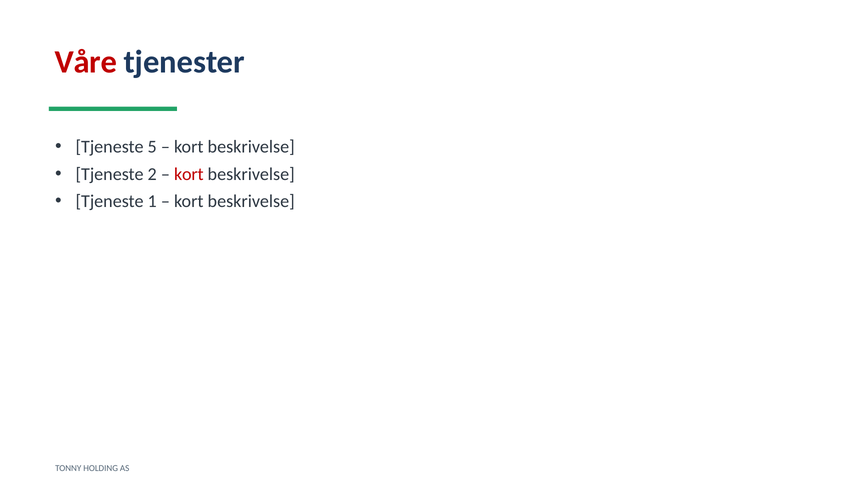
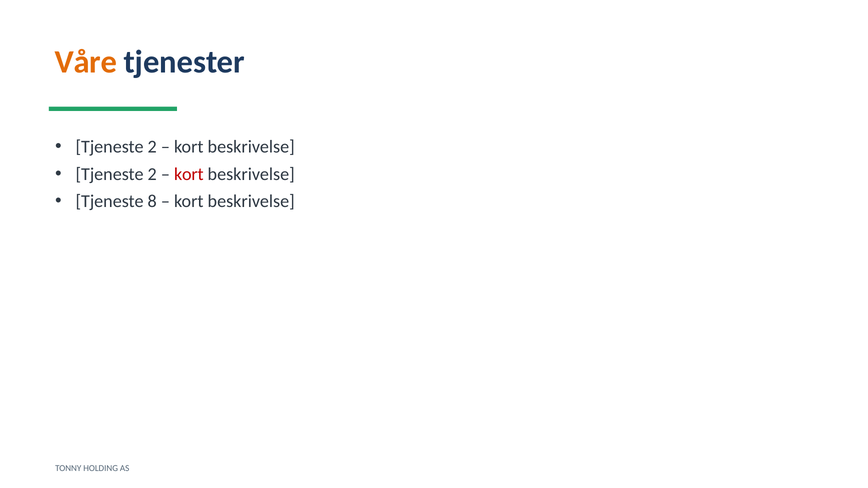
Våre colour: red -> orange (86, 62)
5: 5 -> 2 (152, 147)
1: 1 -> 8 (152, 201)
